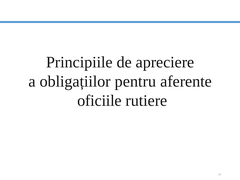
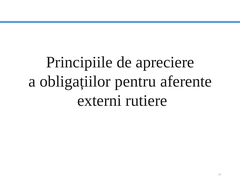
oficiile: oficiile -> externi (99, 101)
